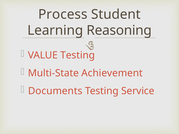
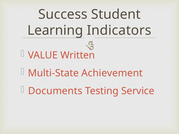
Process: Process -> Success (63, 14)
Reasoning: Reasoning -> Indicators (119, 30)
VALUE Testing: Testing -> Written (78, 55)
